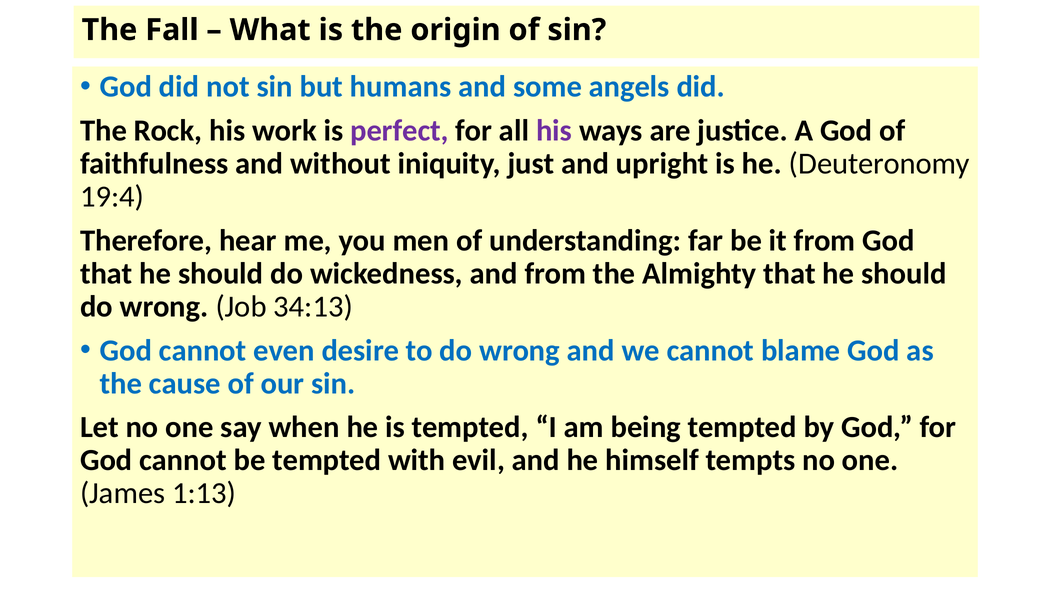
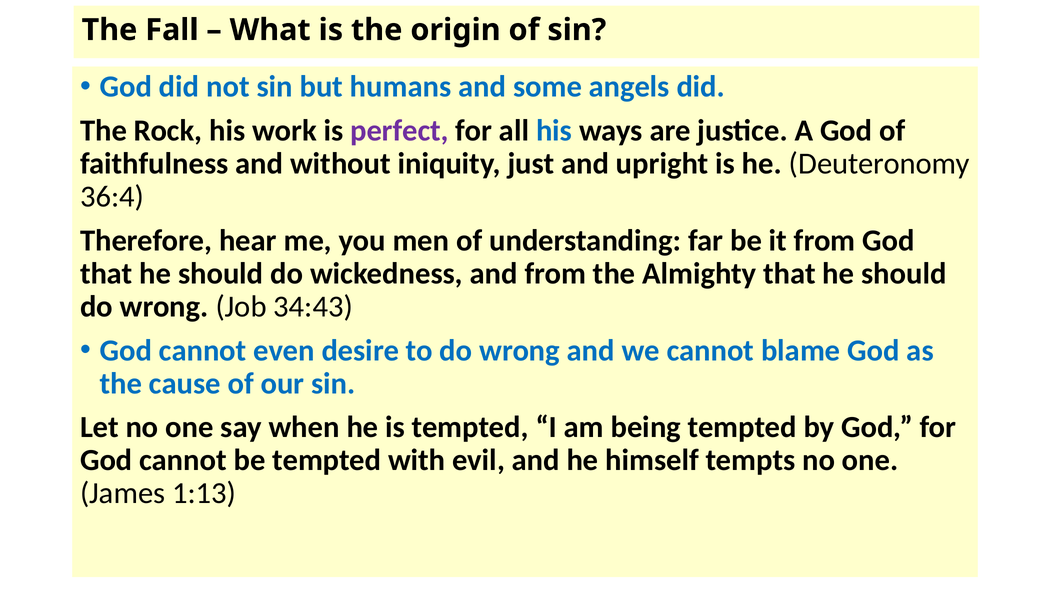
his colour: purple -> blue (554, 131)
19:4: 19:4 -> 36:4 (112, 197)
34:13: 34:13 -> 34:43 (313, 307)
